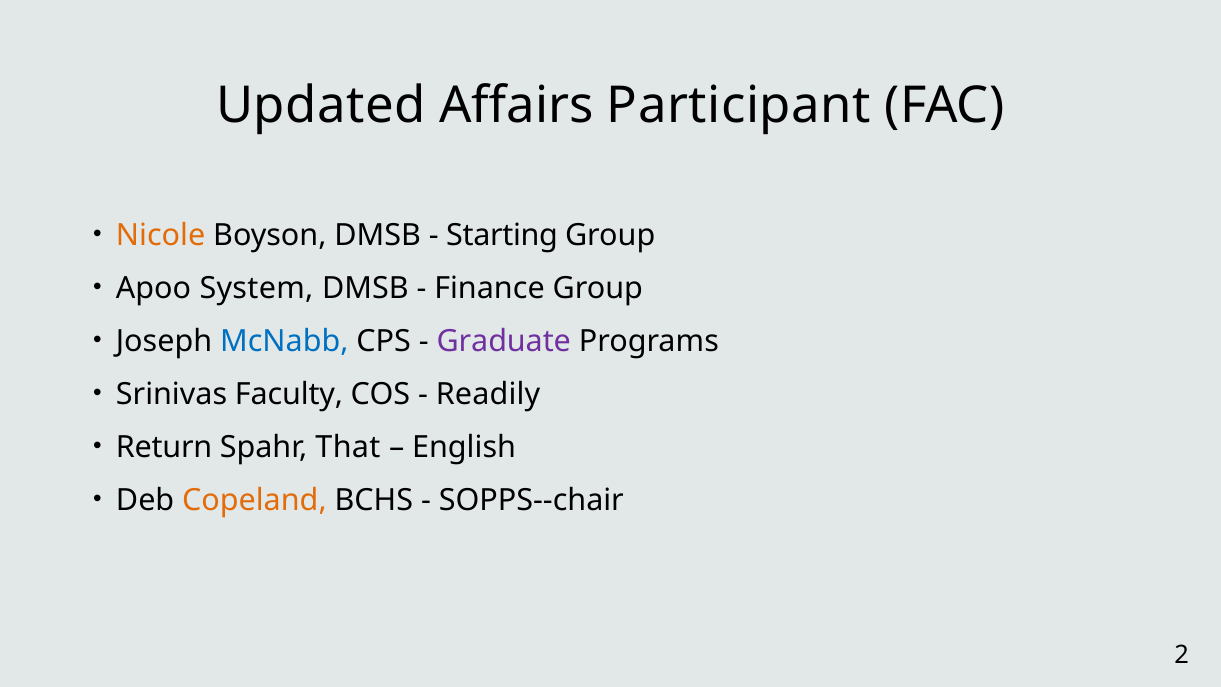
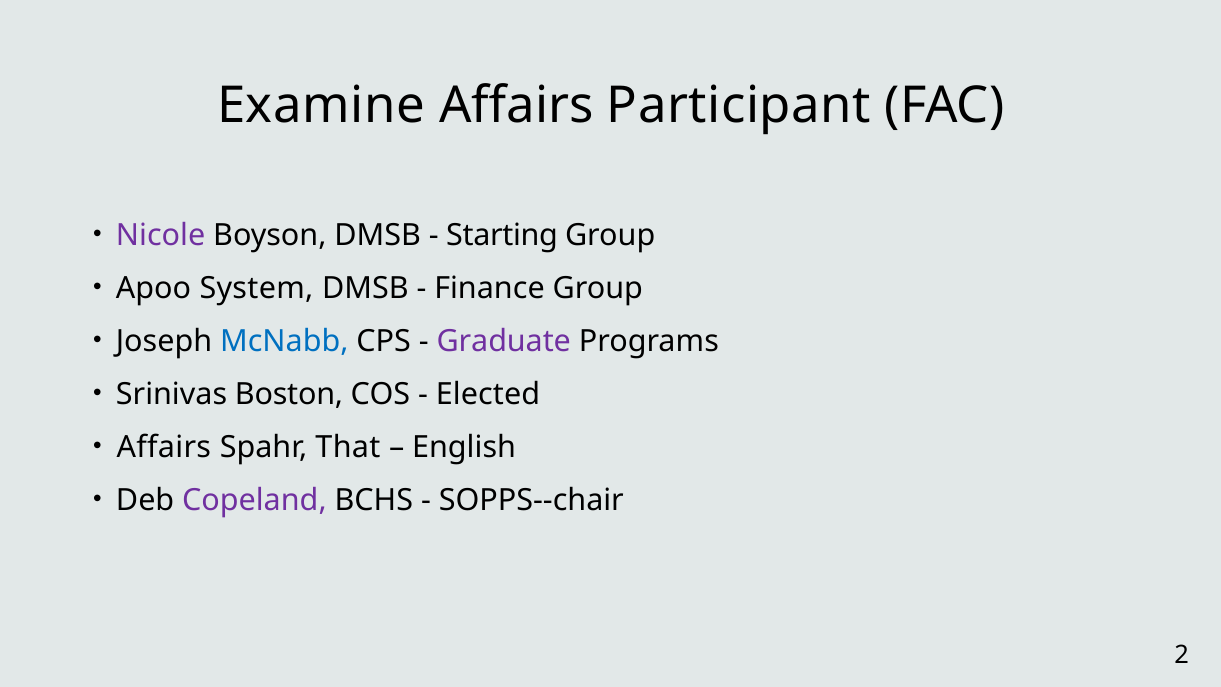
Updated: Updated -> Examine (321, 106)
Nicole colour: orange -> purple (161, 235)
Faculty: Faculty -> Boston (289, 394)
Readily: Readily -> Elected (488, 394)
Return: Return -> Affairs (164, 447)
Copeland colour: orange -> purple (254, 500)
